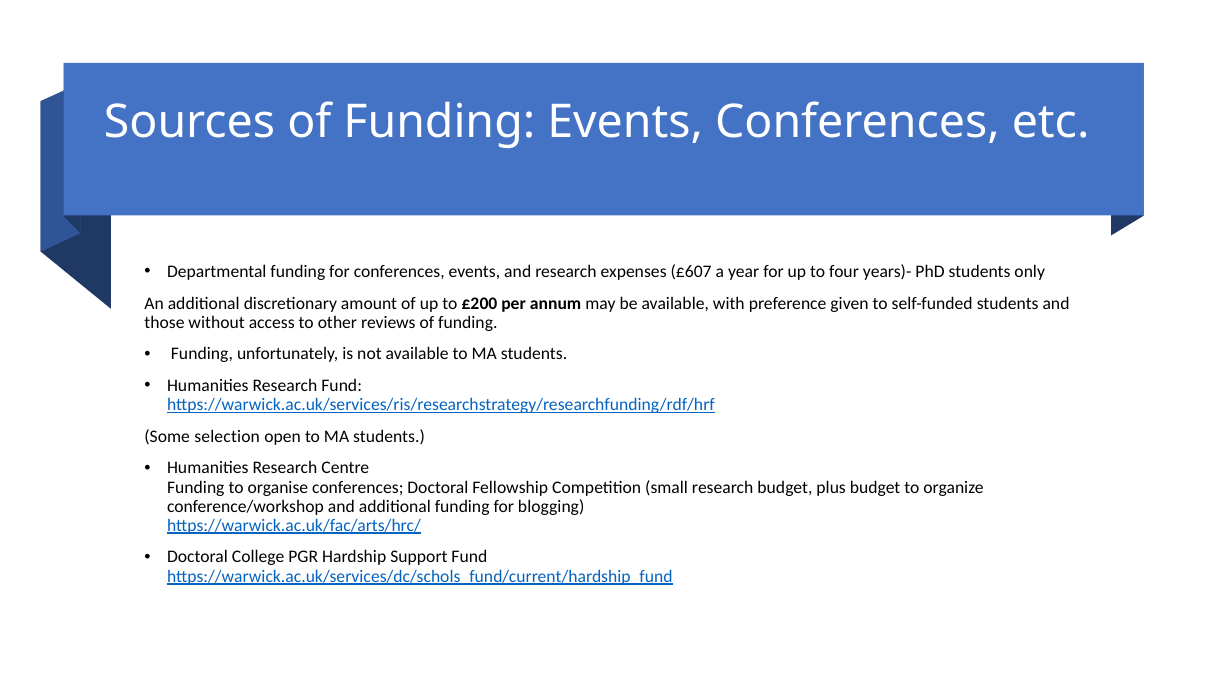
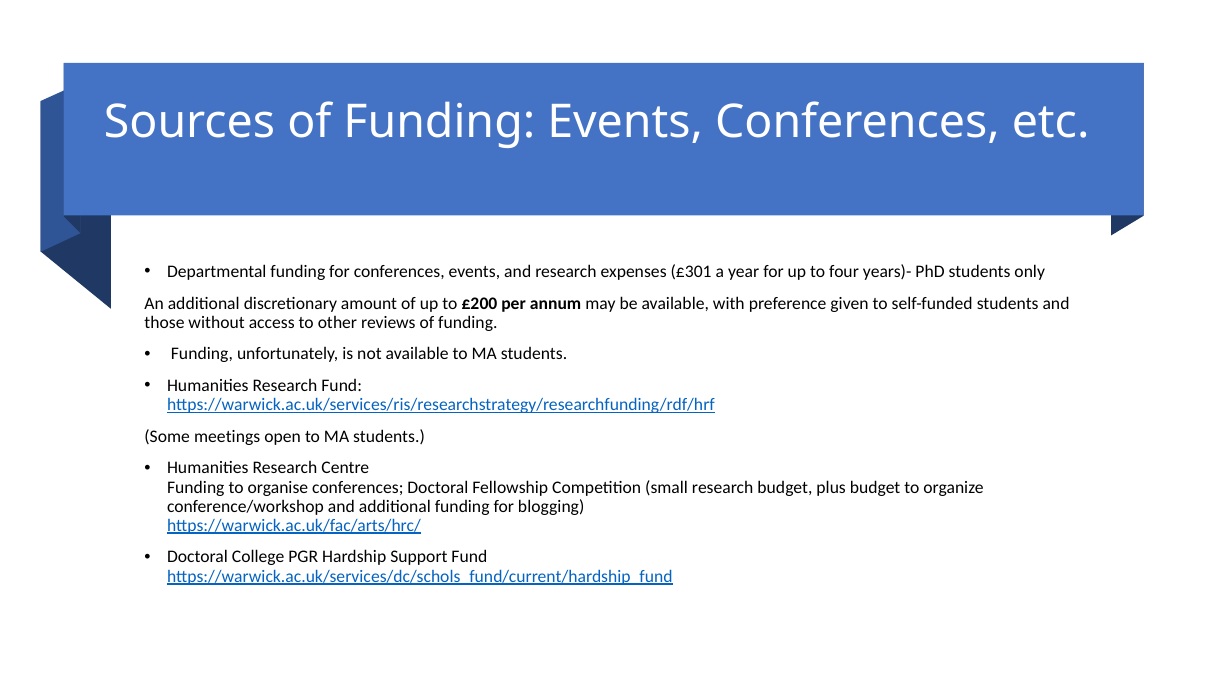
£607: £607 -> £301 (691, 272)
selection: selection -> meetings (227, 437)
